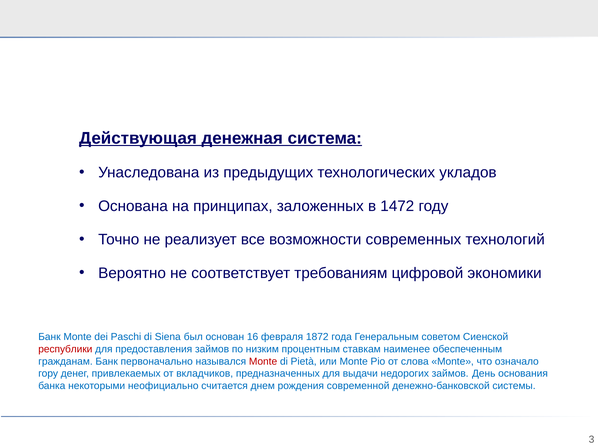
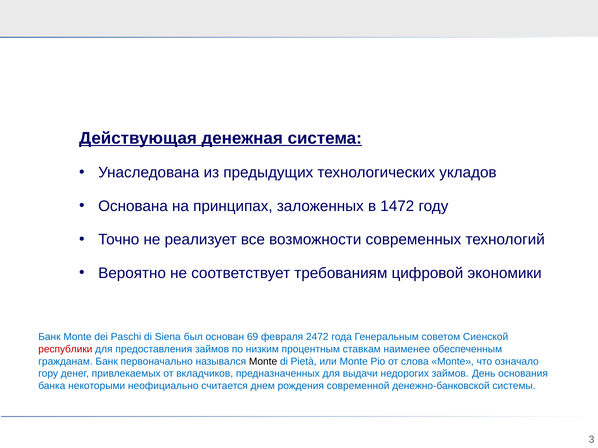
16: 16 -> 69 (253, 337)
1872: 1872 -> 2472 (317, 337)
Monte colour: red -> black (263, 362)
